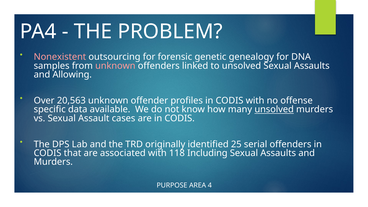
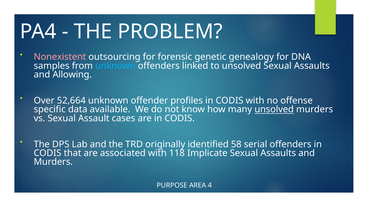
unknown colour: pink -> light blue (115, 66)
20,563: 20,563 -> 52,664 (71, 101)
25: 25 -> 58 (236, 144)
Including: Including -> Implicate (207, 153)
